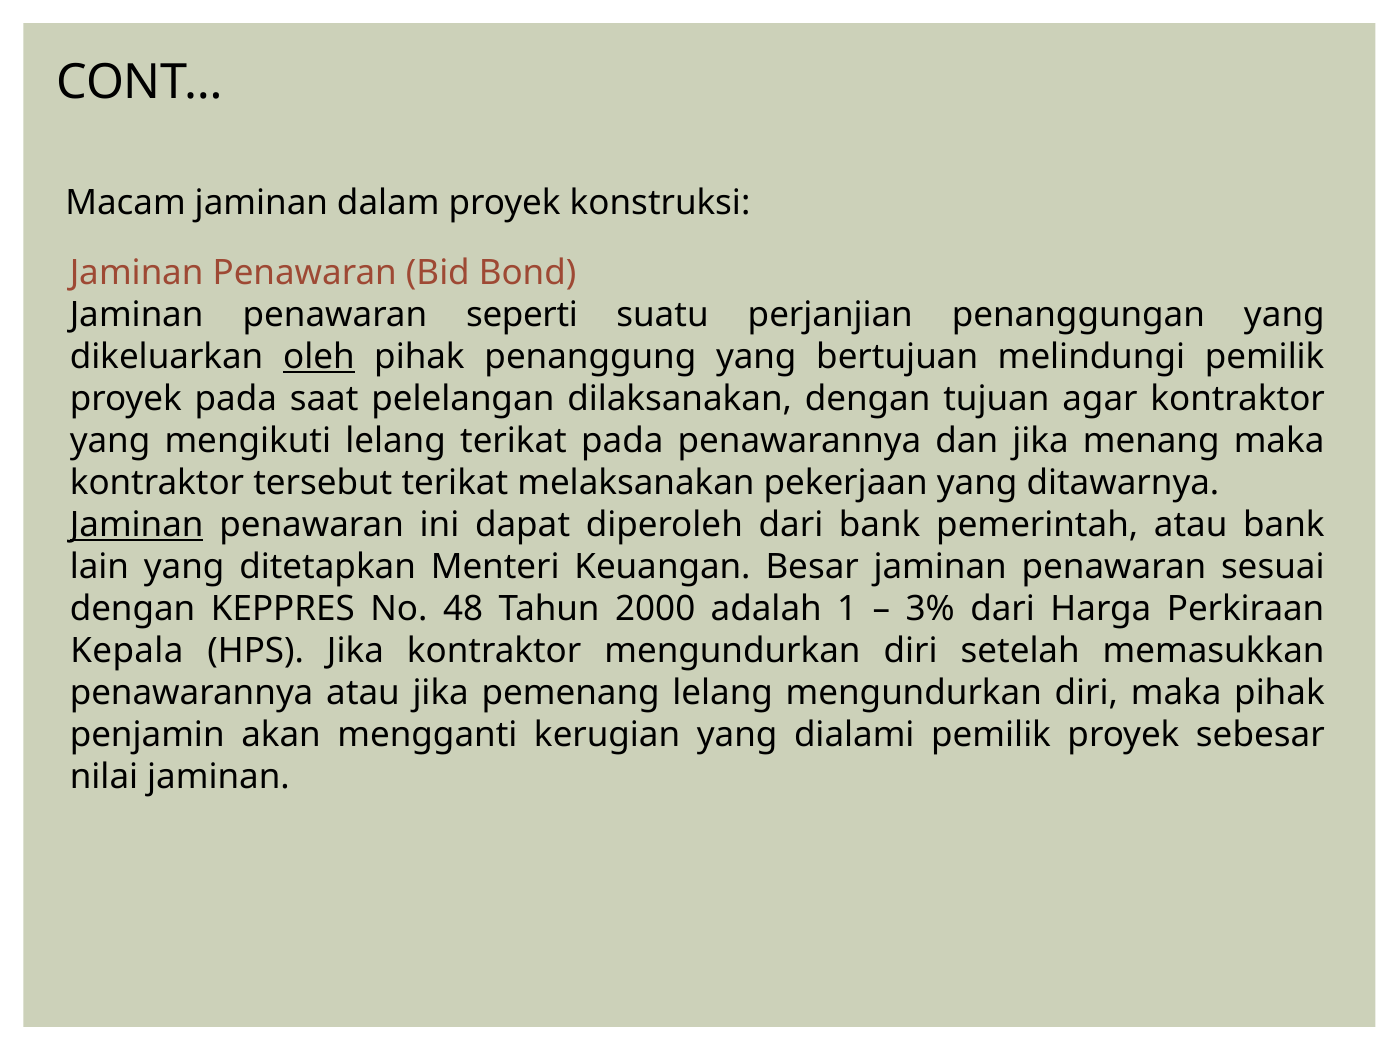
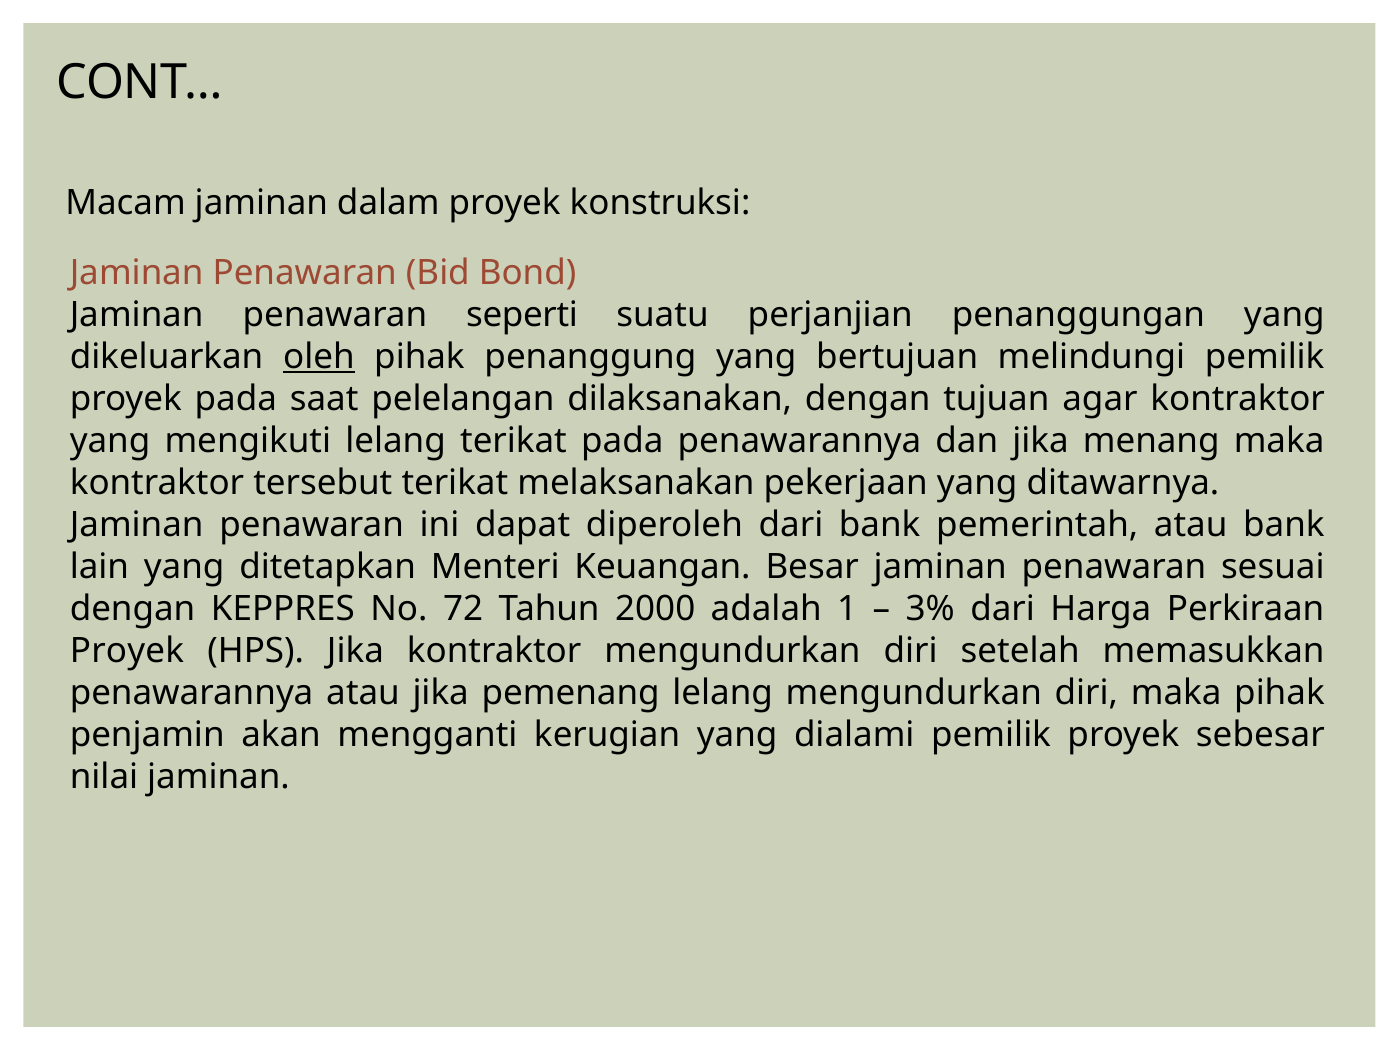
Jaminan underline: present -> none (137, 525)
48: 48 -> 72 (463, 609)
Kepala: Kepala -> Proyek (127, 651)
